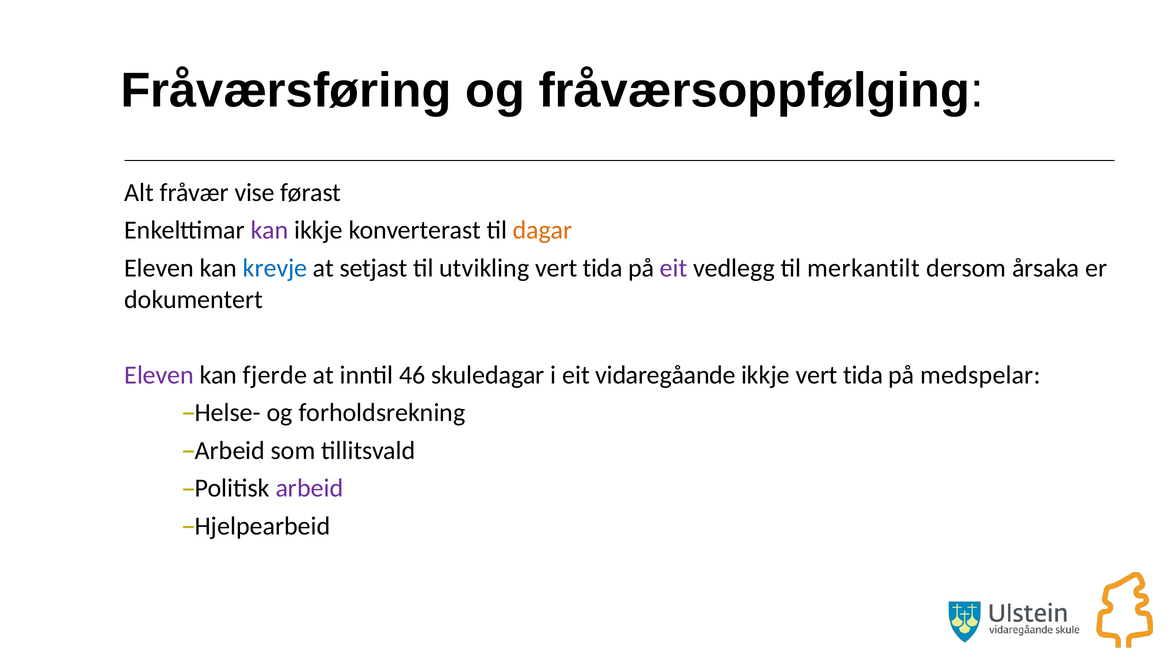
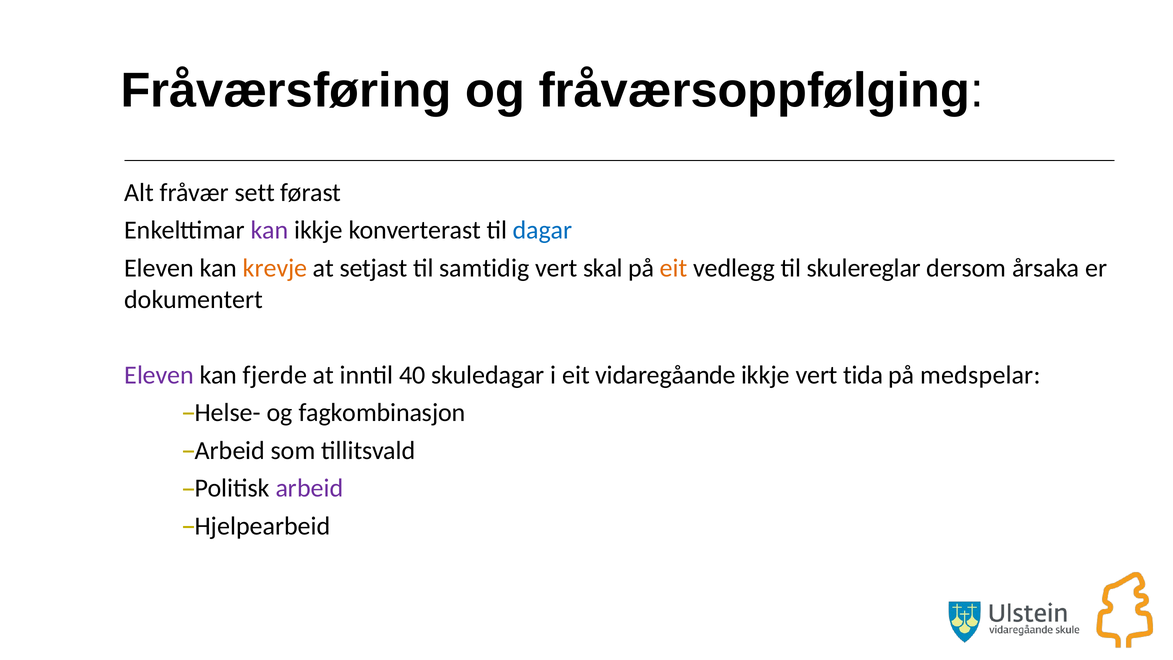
vise: vise -> sett (255, 193)
dagar colour: orange -> blue (543, 230)
krevje colour: blue -> orange (275, 268)
utvikling: utvikling -> samtidig (484, 268)
tida: tida -> skal (603, 268)
eit colour: purple -> orange (674, 268)
merkantilt: merkantilt -> skulereglar (864, 268)
46: 46 -> 40 (412, 375)
forholdsrekning: forholdsrekning -> fagkombinasjon (382, 413)
